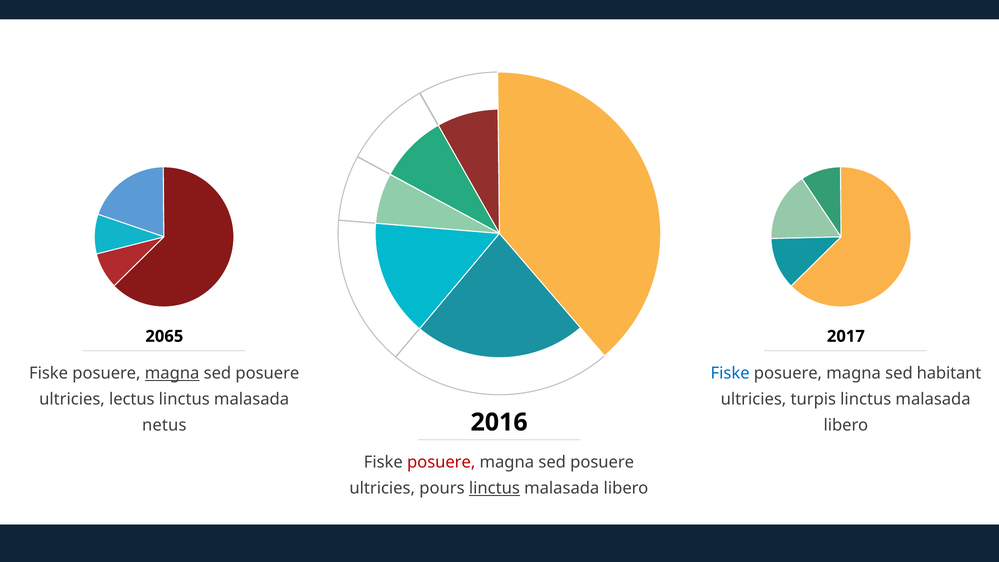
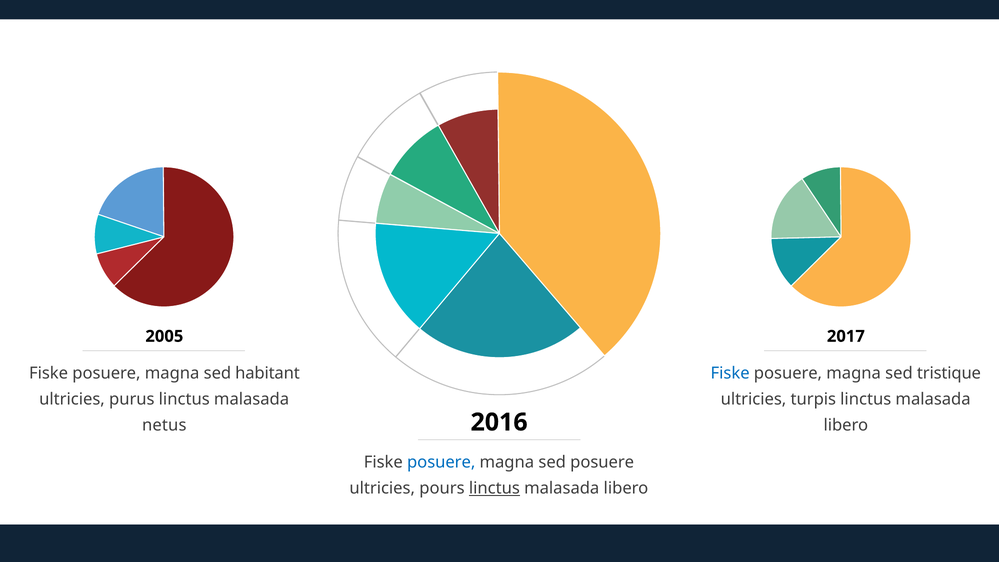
2065: 2065 -> 2005 (164, 336)
magna underline: present -> none (172, 373)
posuere: posuere -> habitant (267, 373)
habitant: habitant -> tristique (949, 373)
lectus: lectus -> purus (132, 399)
posuere colour: red -> blue (441, 462)
